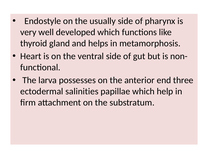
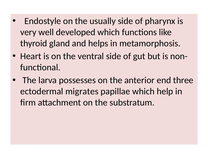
salinities: salinities -> migrates (82, 91)
